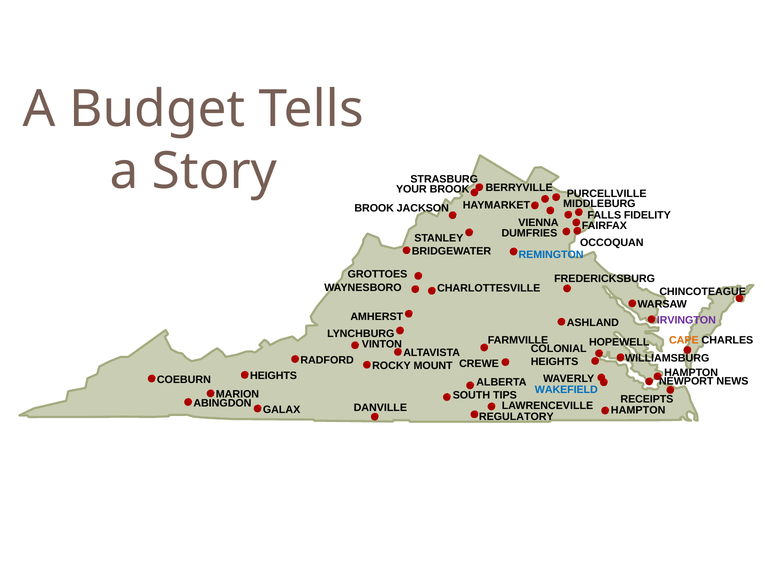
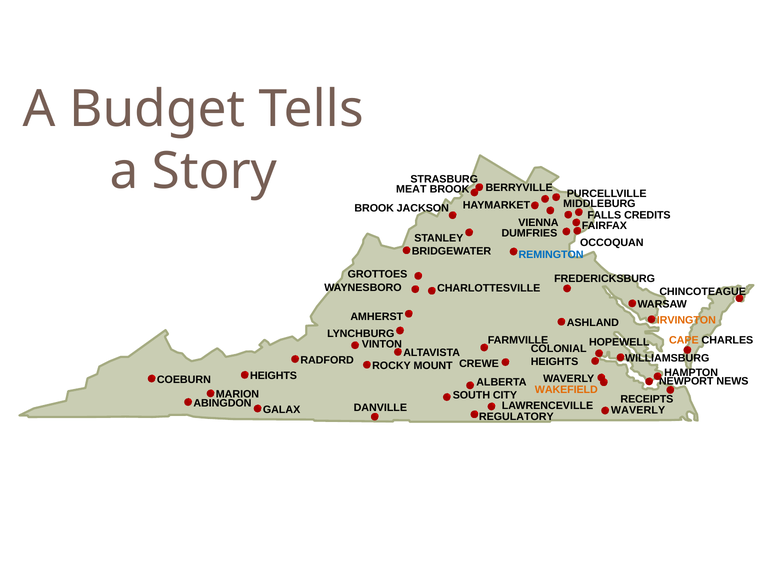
YOUR: YOUR -> MEAT (411, 189)
FIDELITY: FIDELITY -> CREDITS (647, 215)
IRVINGTON colour: purple -> orange (686, 320)
WAKEFIELD colour: blue -> orange (566, 390)
TIPS: TIPS -> CITY (505, 395)
HAMPTON: HAMPTON -> WAVERLY (638, 410)
